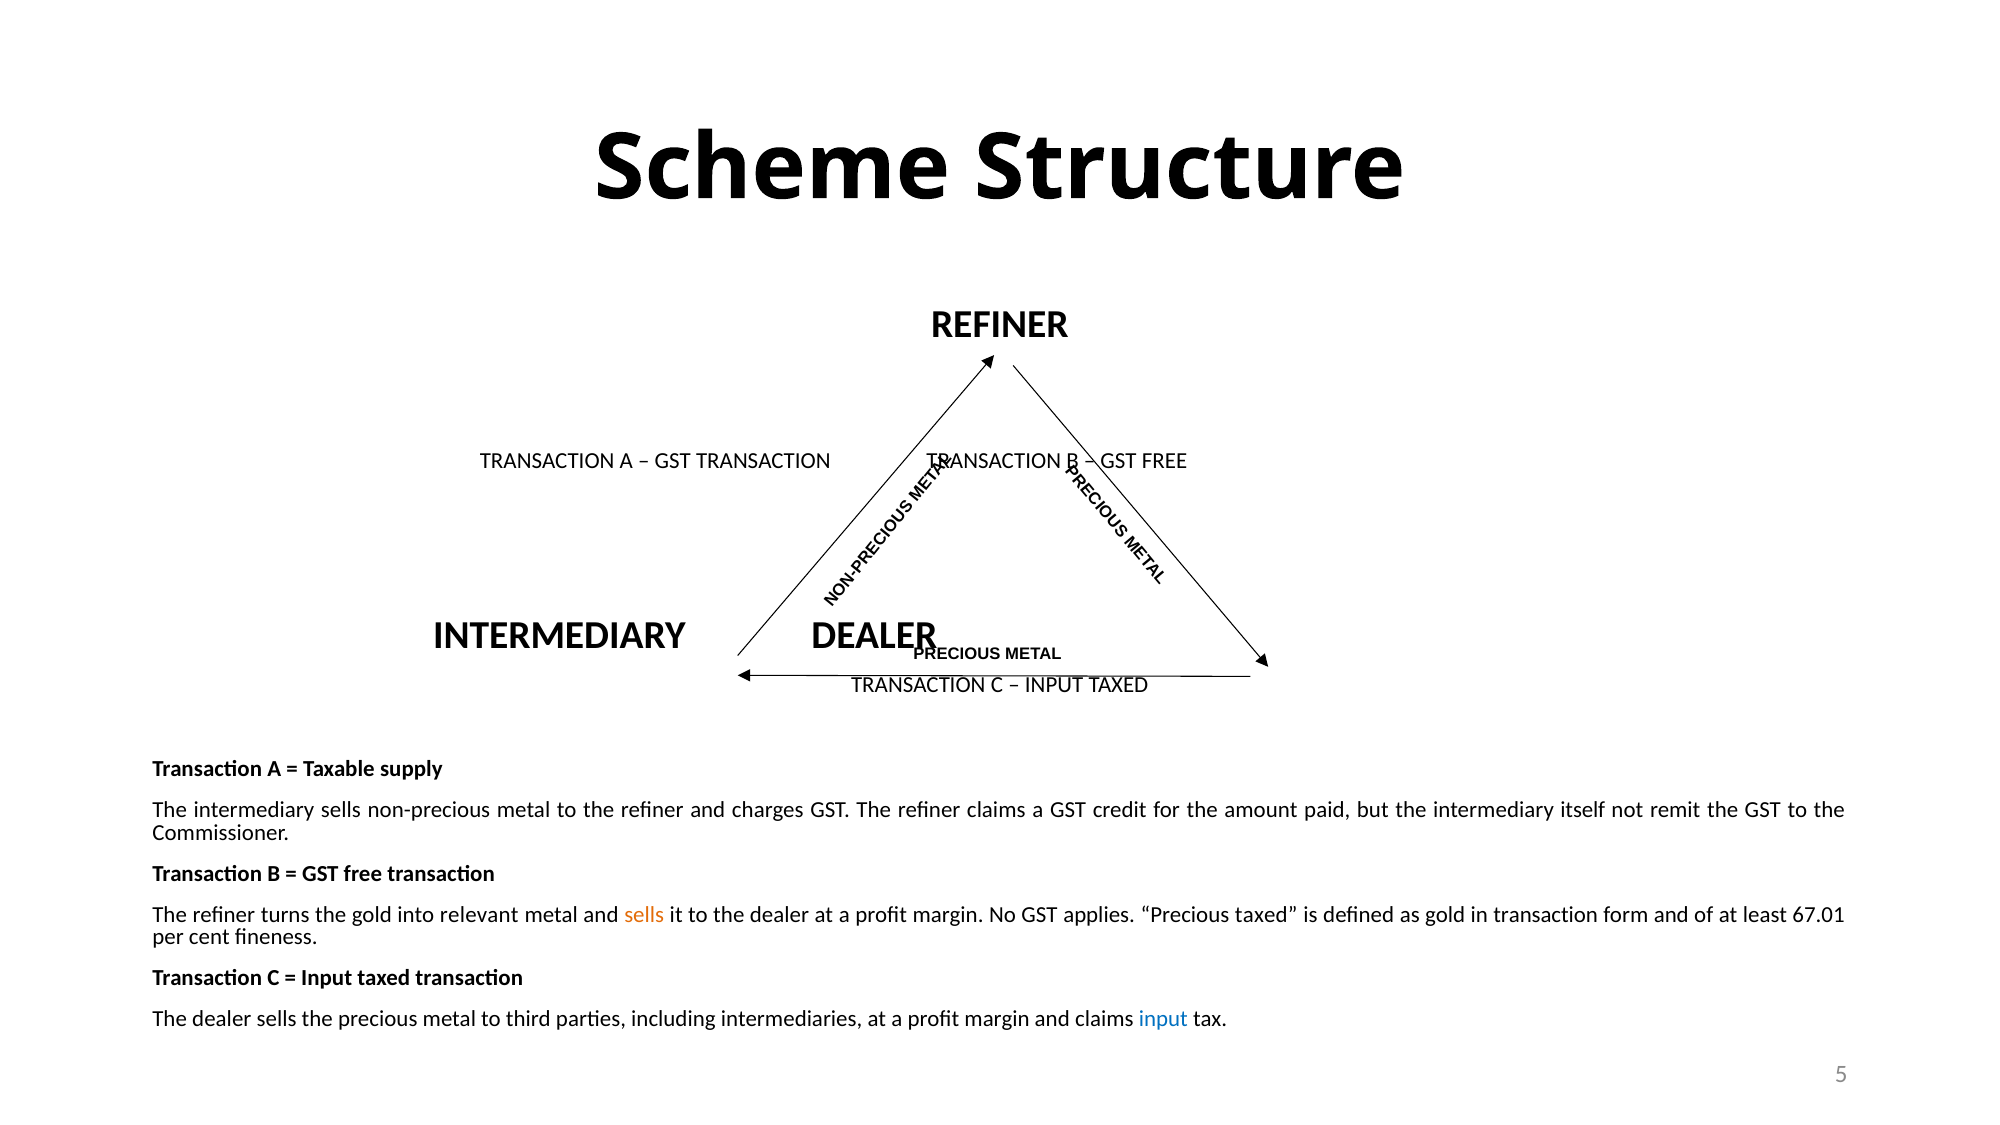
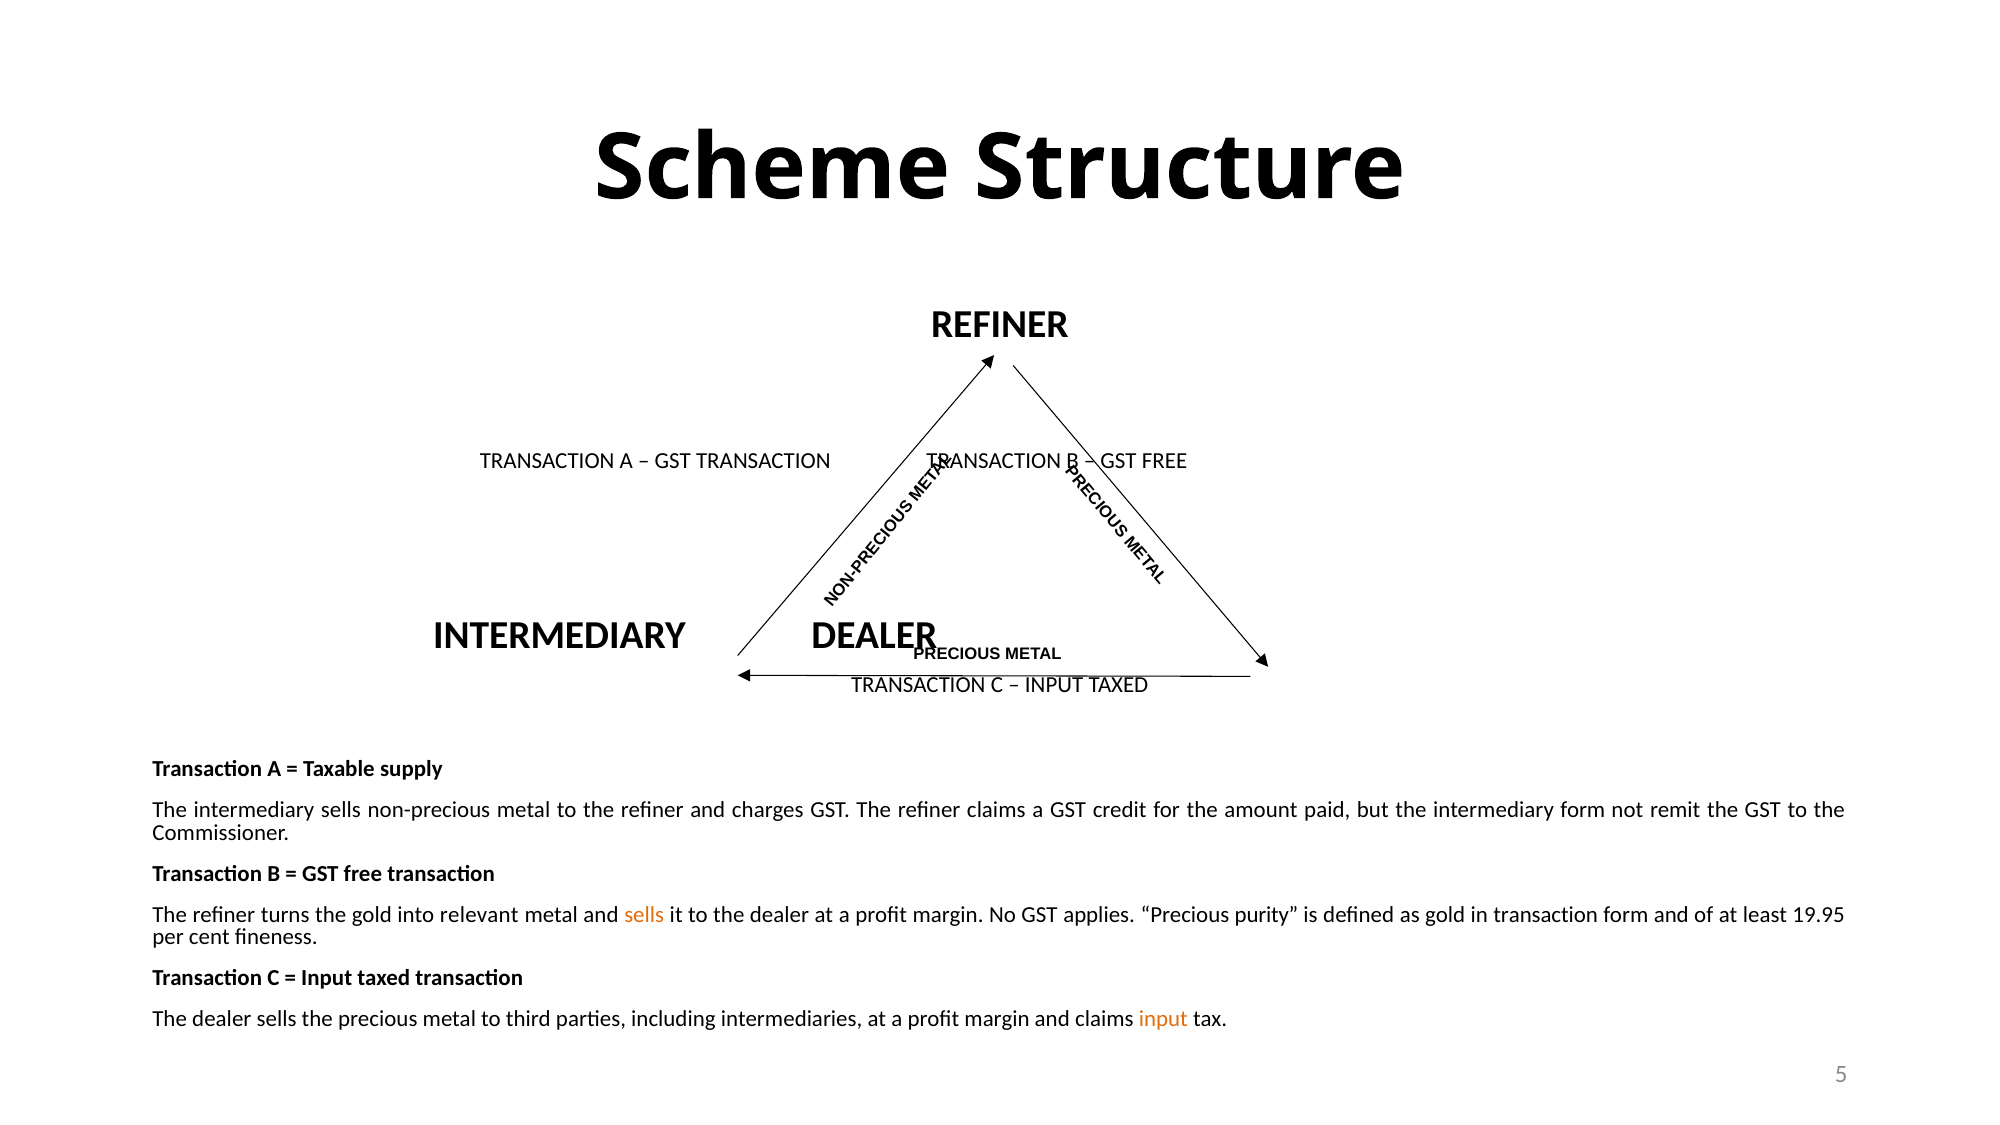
intermediary itself: itself -> form (1583, 810)
Precious taxed: taxed -> purity (1266, 915)
67.01: 67.01 -> 19.95 (1819, 915)
input colour: blue -> orange (1163, 1019)
